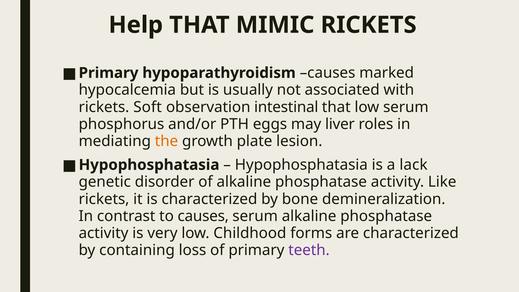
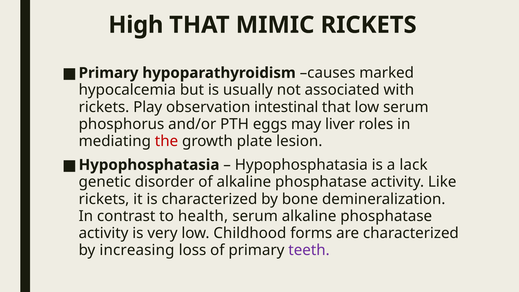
Help: Help -> High (136, 25)
Soft: Soft -> Play (148, 107)
the colour: orange -> red (166, 141)
to causes: causes -> health (203, 216)
containing: containing -> increasing (137, 250)
